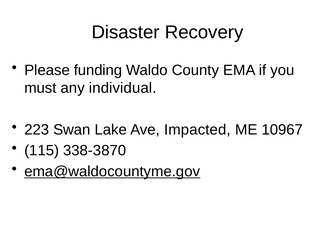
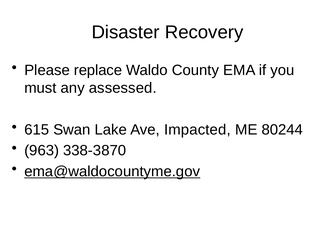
funding: funding -> replace (98, 70)
individual: individual -> assessed (123, 88)
223: 223 -> 615 (37, 130)
10967: 10967 -> 80244 (282, 130)
115: 115 -> 963 (42, 151)
